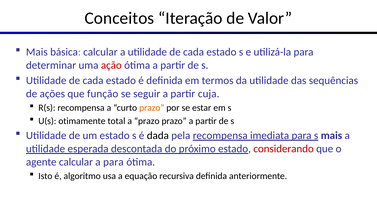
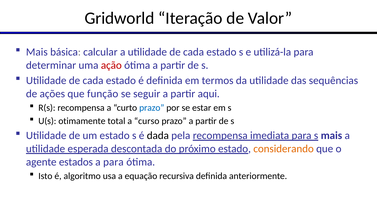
Conceitos: Conceitos -> Gridworld (119, 18)
cuja: cuja -> aqui (209, 94)
prazo colour: orange -> blue (152, 108)
a prazo: prazo -> curso (147, 121)
considerando colour: red -> orange (284, 149)
agente calcular: calcular -> estados (76, 162)
